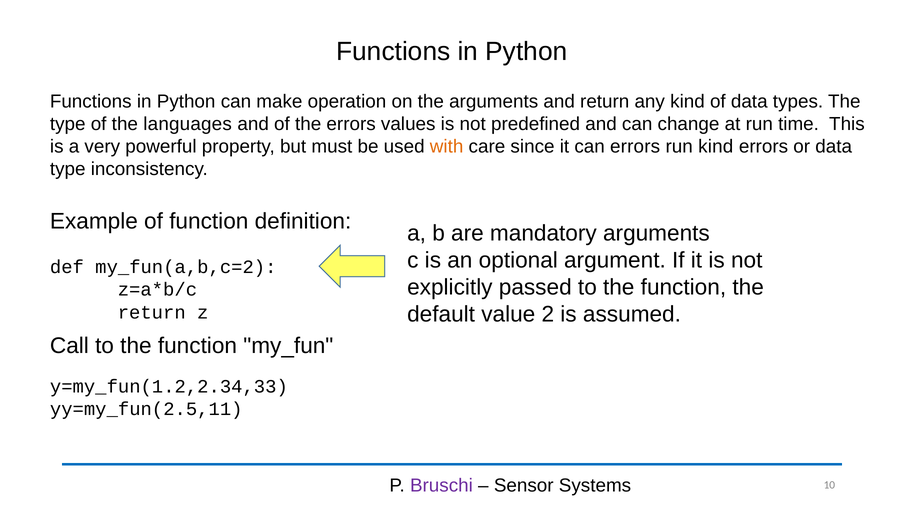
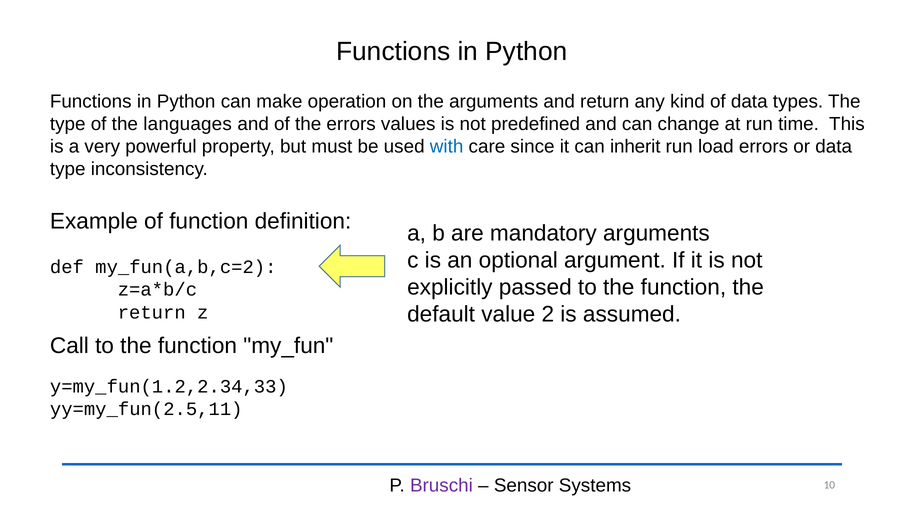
with colour: orange -> blue (447, 147)
can errors: errors -> inherit (635, 147)
run kind: kind -> load (716, 147)
